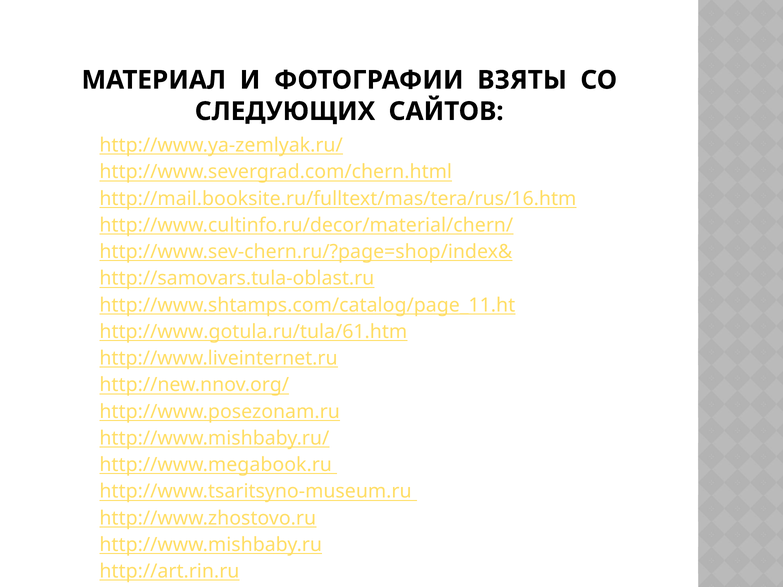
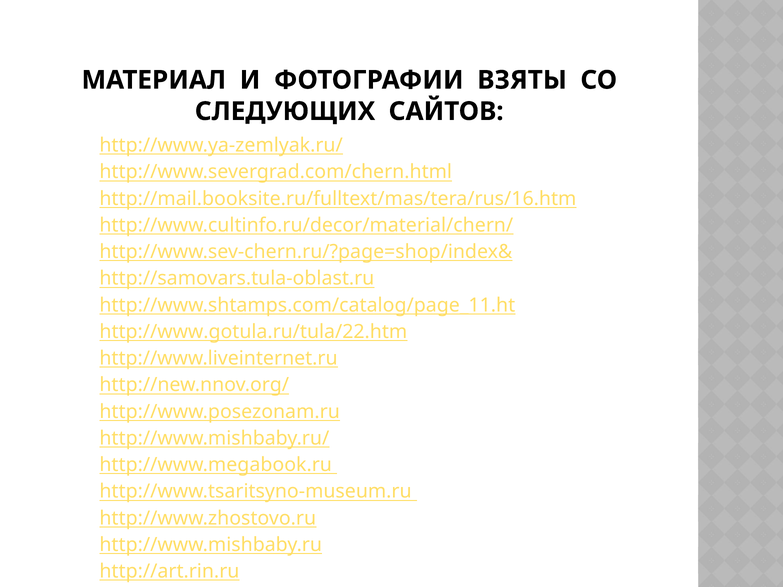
http://www.gotula.ru/tula/61.htm: http://www.gotula.ru/tula/61.htm -> http://www.gotula.ru/tula/22.htm (253, 332)
